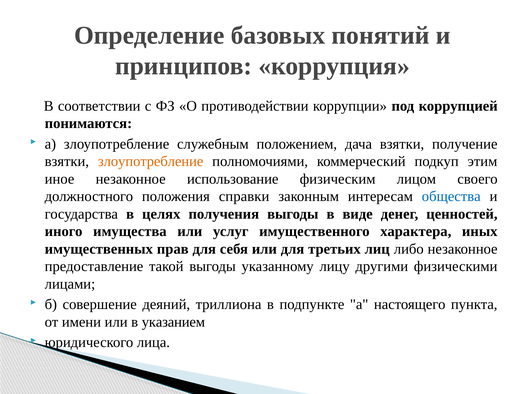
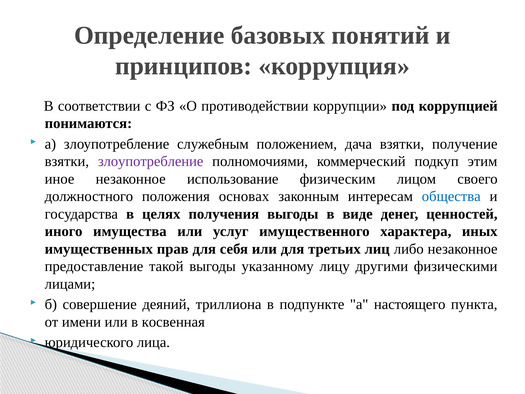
злоупотребление colour: orange -> purple (151, 161)
справки: справки -> основах (244, 196)
указанием: указанием -> косвенная (173, 322)
